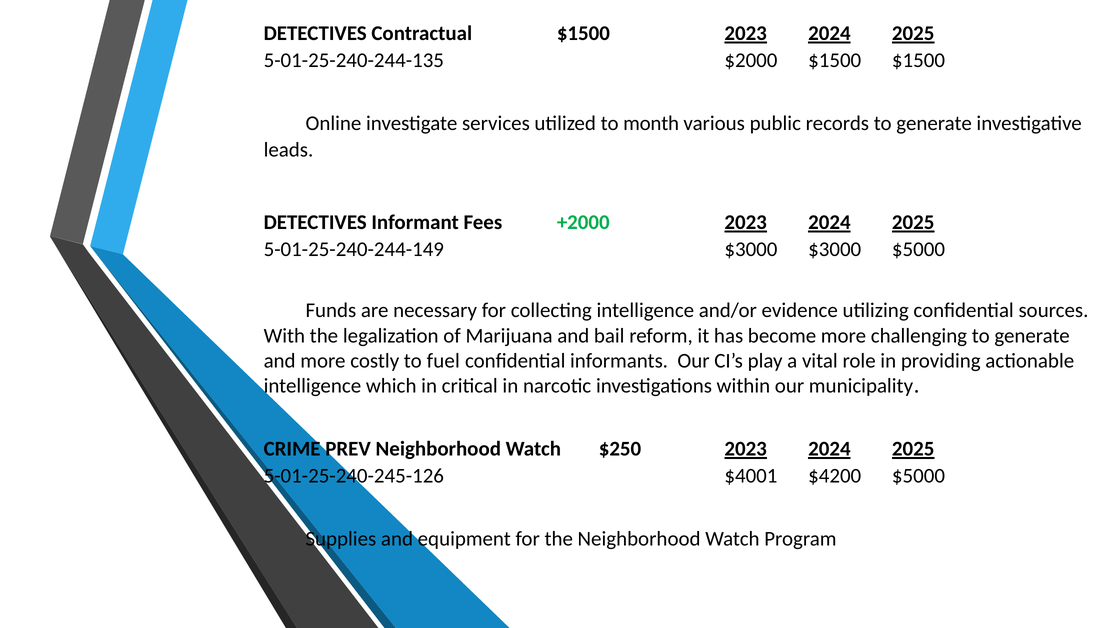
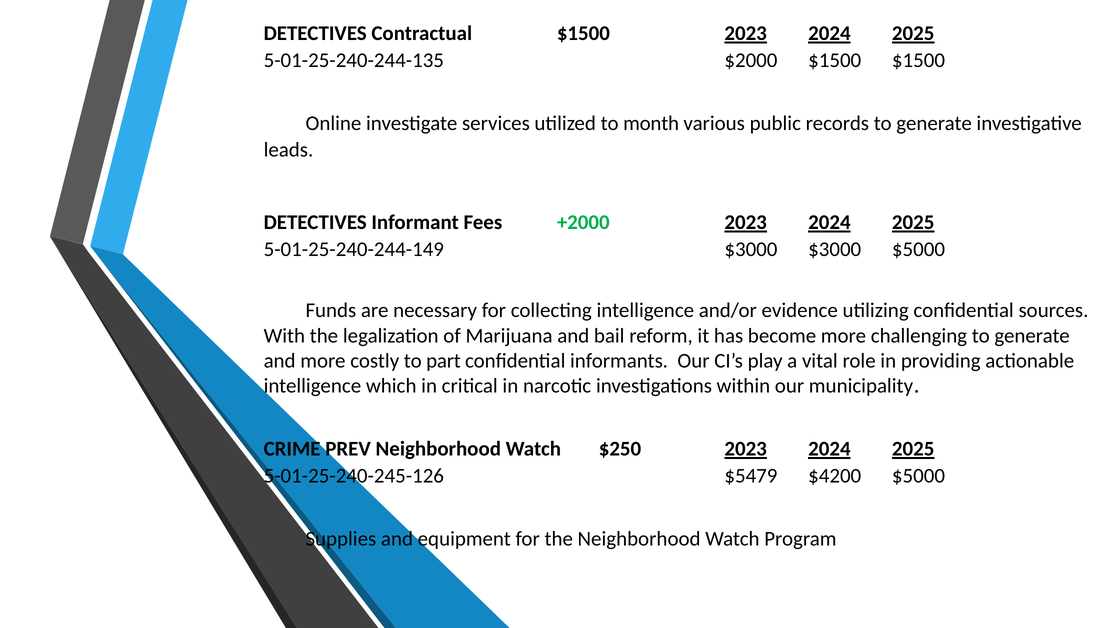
fuel: fuel -> part (443, 361)
$4001: $4001 -> $5479 (751, 476)
